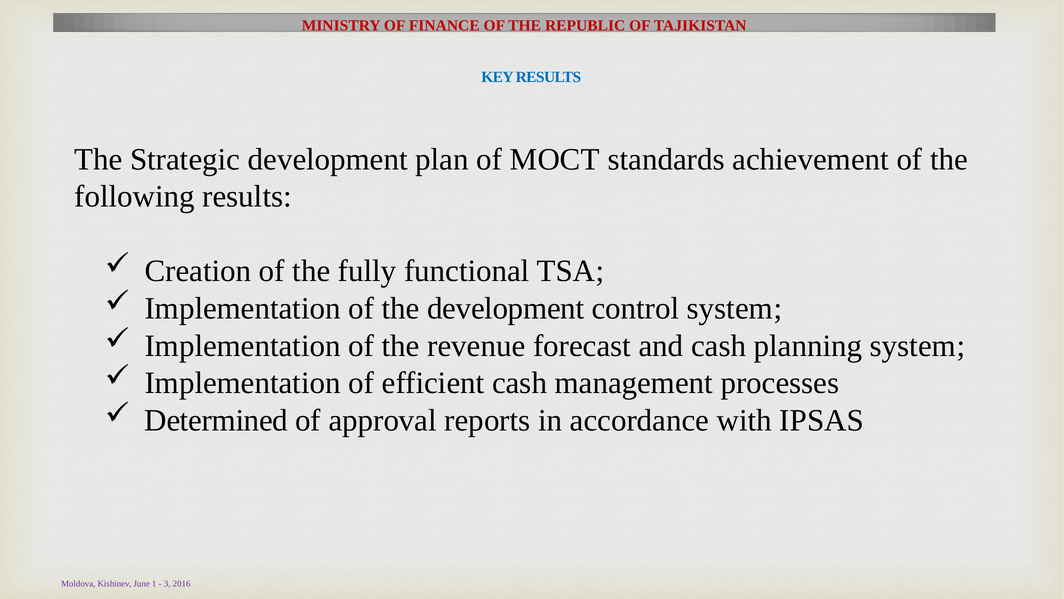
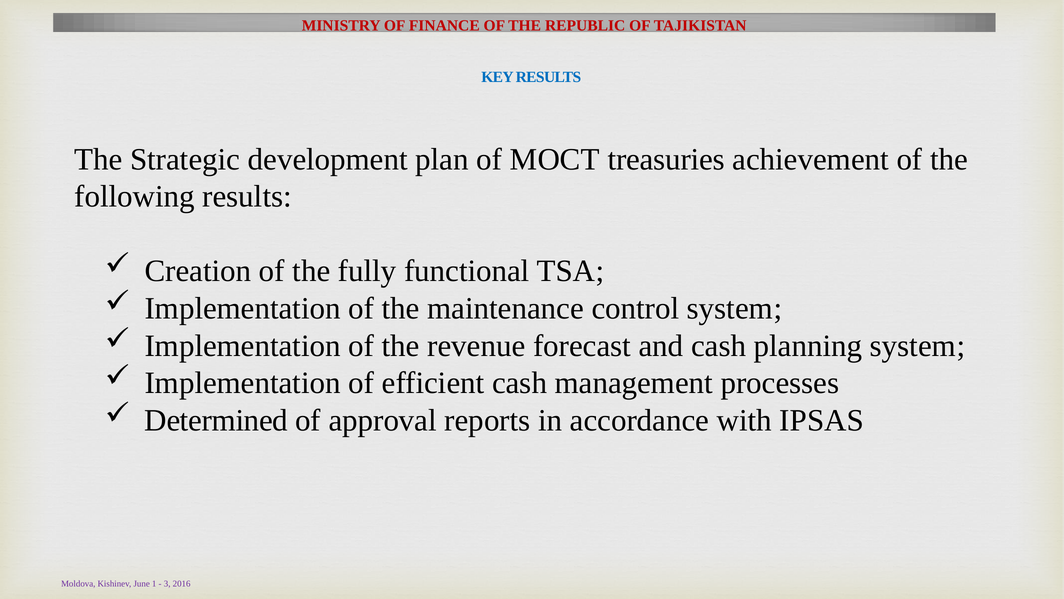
standards: standards -> treasuries (666, 159)
the development: development -> maintenance (506, 308)
